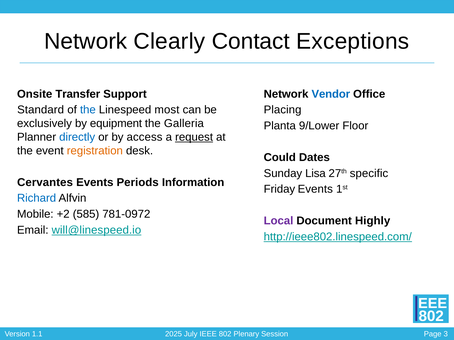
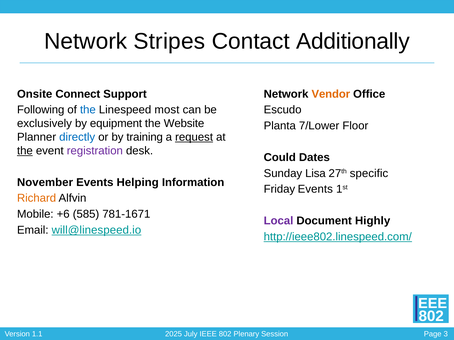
Clearly: Clearly -> Stripes (169, 41)
Exceptions: Exceptions -> Additionally (353, 41)
Transfer: Transfer -> Connect (78, 94)
Vendor colour: blue -> orange (331, 94)
Standard: Standard -> Following (41, 110)
Placing: Placing -> Escudo (283, 110)
Galleria: Galleria -> Website (184, 124)
9/Lower: 9/Lower -> 7/Lower (319, 126)
access: access -> training (145, 137)
the underline: none -> present (25, 151)
registration colour: orange -> purple (95, 151)
Cervantes: Cervantes -> November (45, 183)
Periods: Periods -> Helping (138, 183)
Richard colour: blue -> orange (37, 199)
+2: +2 -> +6 (63, 214)
781-0972: 781-0972 -> 781-1671 (126, 214)
